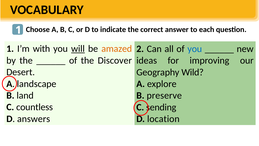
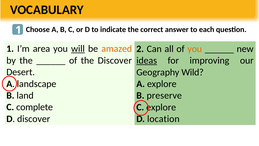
with: with -> area (41, 49)
you colour: blue -> orange (195, 49)
ideas underline: none -> present (147, 60)
countless: countless -> complete (35, 107)
C sending: sending -> explore (161, 107)
D answers: answers -> discover (34, 119)
